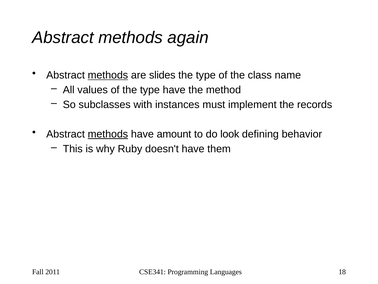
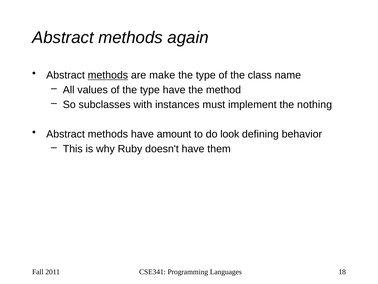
slides: slides -> make (162, 75)
records: records -> nothing (315, 104)
methods underline: present -> none (108, 134)
